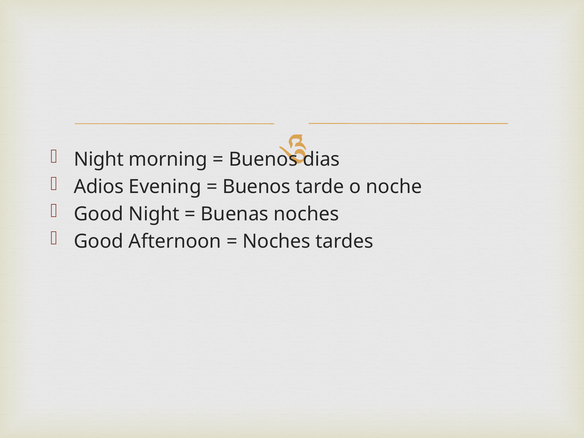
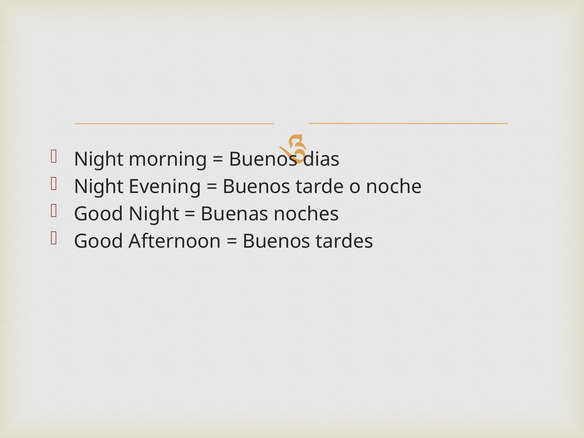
Adios: Adios -> Night (99, 187)
Noches: Noches -> Buenos (277, 241)
